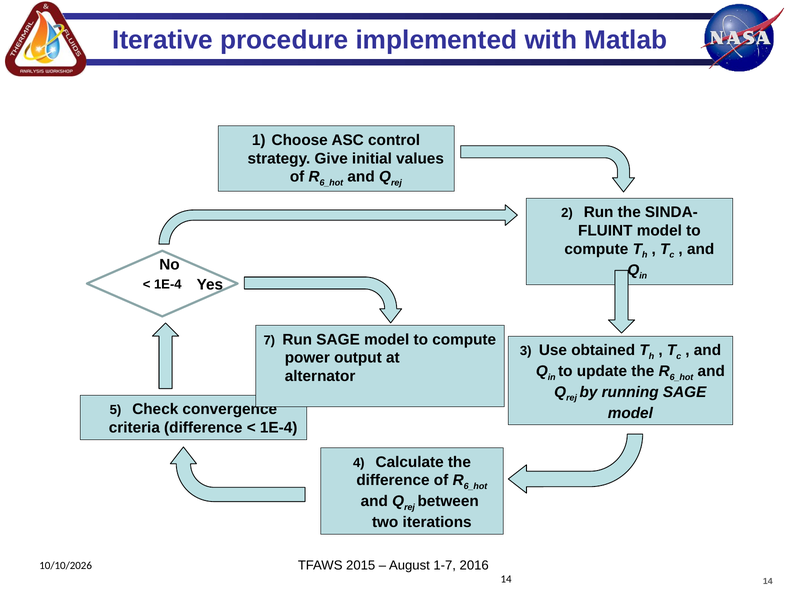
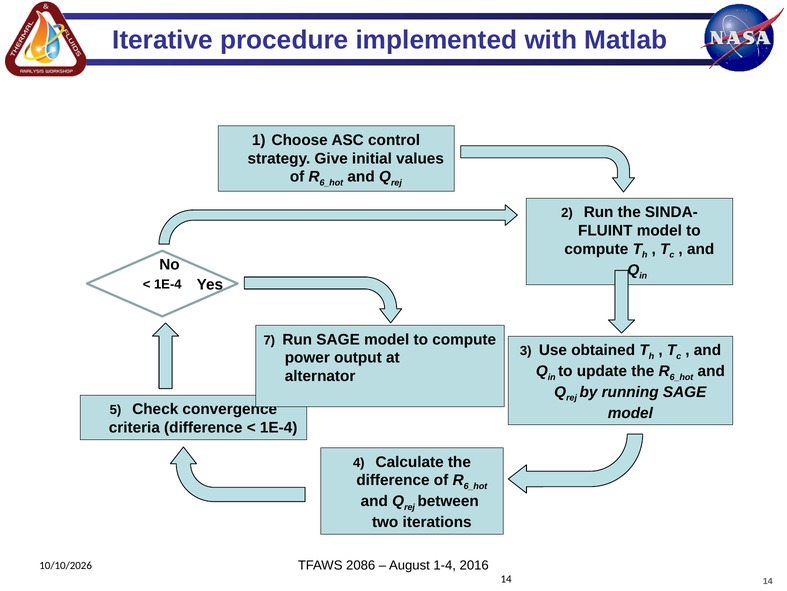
2015: 2015 -> 2086 (361, 565)
1-7: 1-7 -> 1-4 (445, 565)
